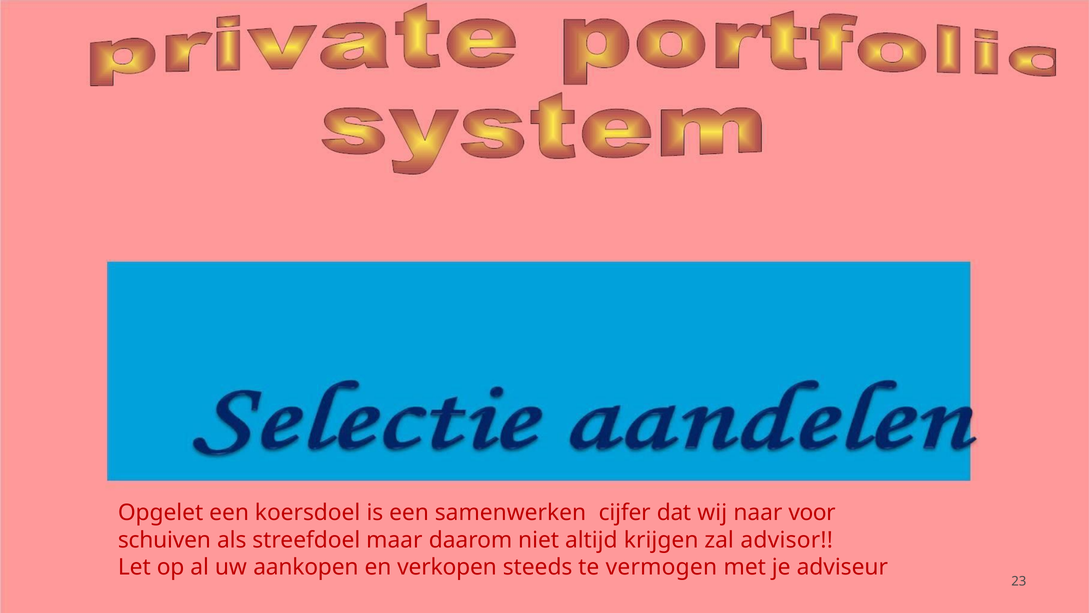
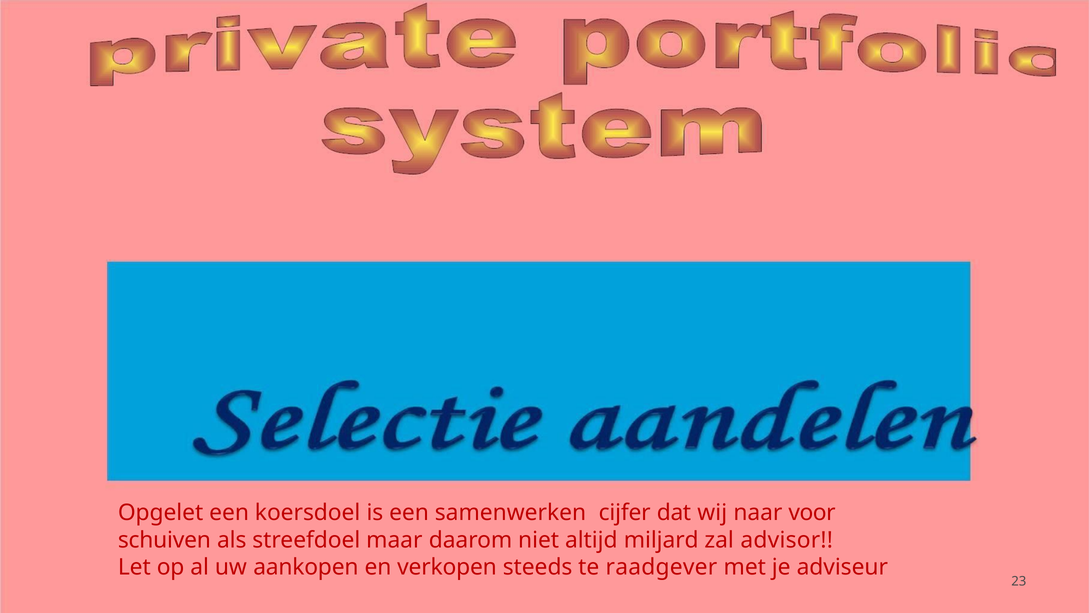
krijgen: krijgen -> miljard (661, 540)
vermogen: vermogen -> raadgever (661, 567)
